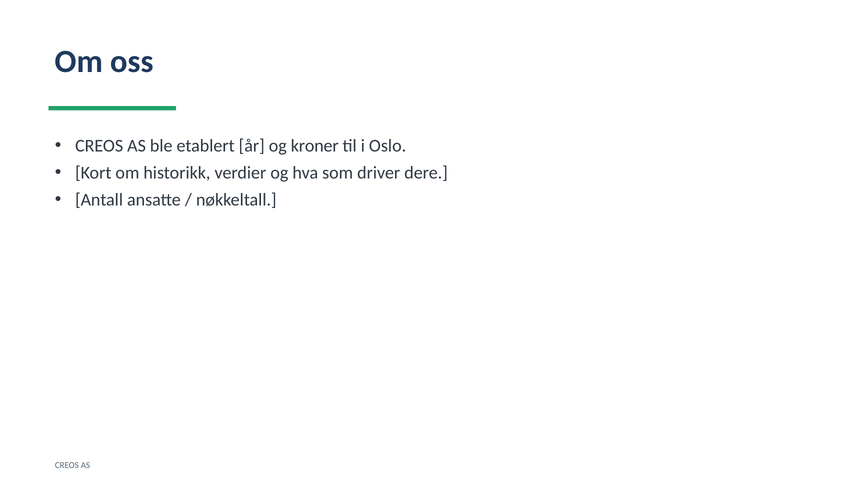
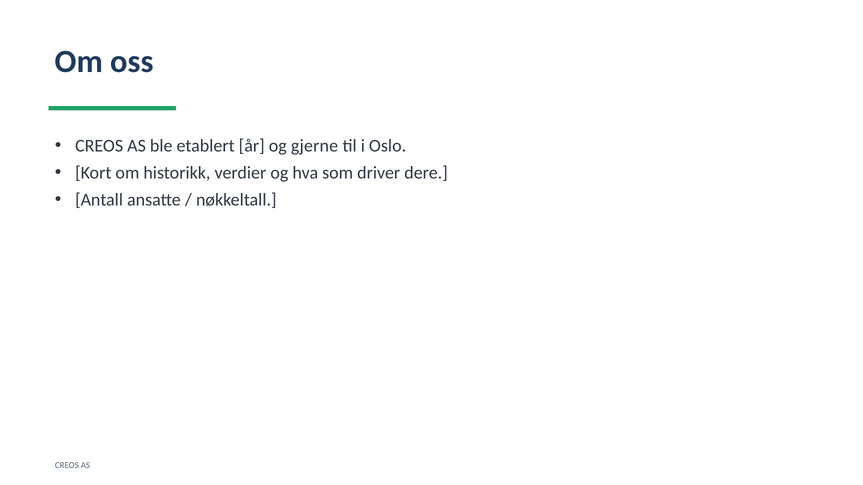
kroner: kroner -> gjerne (315, 146)
